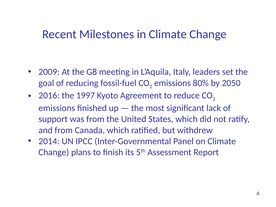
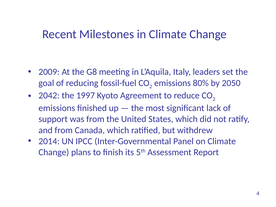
2016: 2016 -> 2042 (49, 96)
